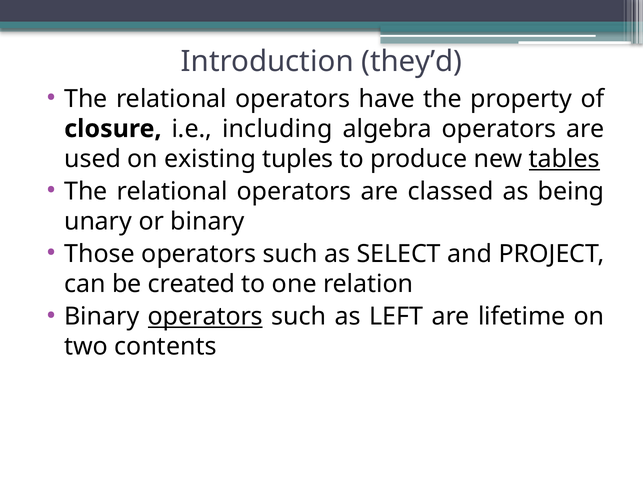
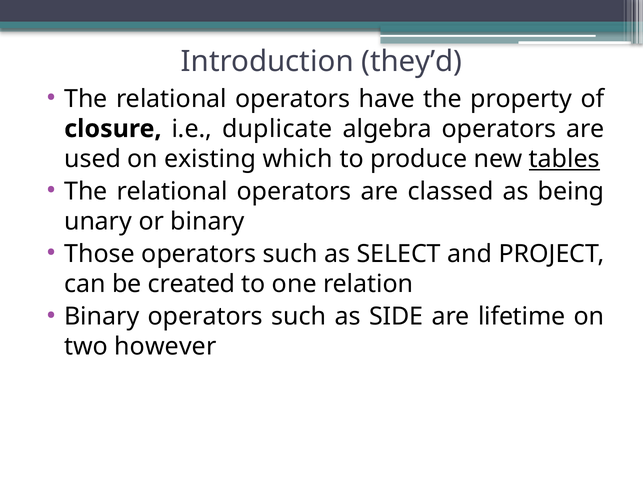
including: including -> duplicate (277, 129)
tuples: tuples -> which (298, 159)
operators underline: present -> none (205, 317)
LEFT: LEFT -> SIDE (396, 317)
contents: contents -> however (165, 347)
